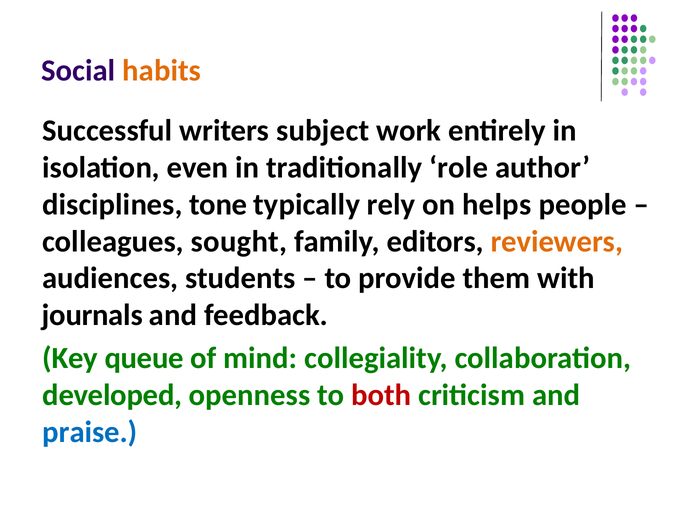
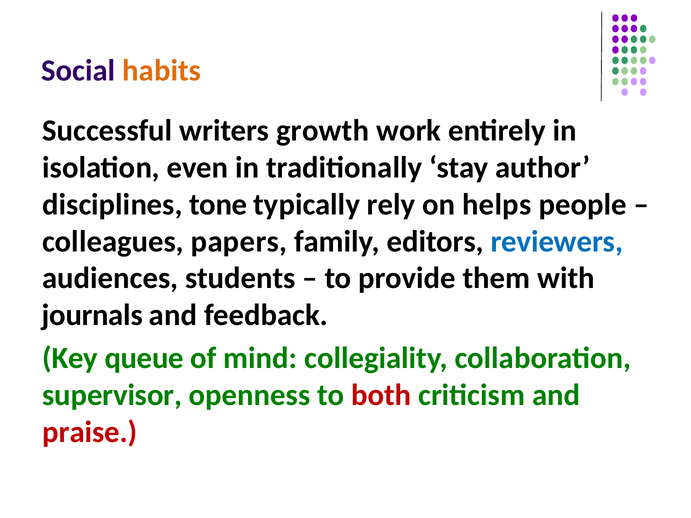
subject: subject -> growth (323, 131)
role: role -> stay (459, 168)
sought: sought -> papers (239, 242)
reviewers colour: orange -> blue (557, 242)
developed: developed -> supervisor (112, 395)
praise colour: blue -> red (90, 432)
